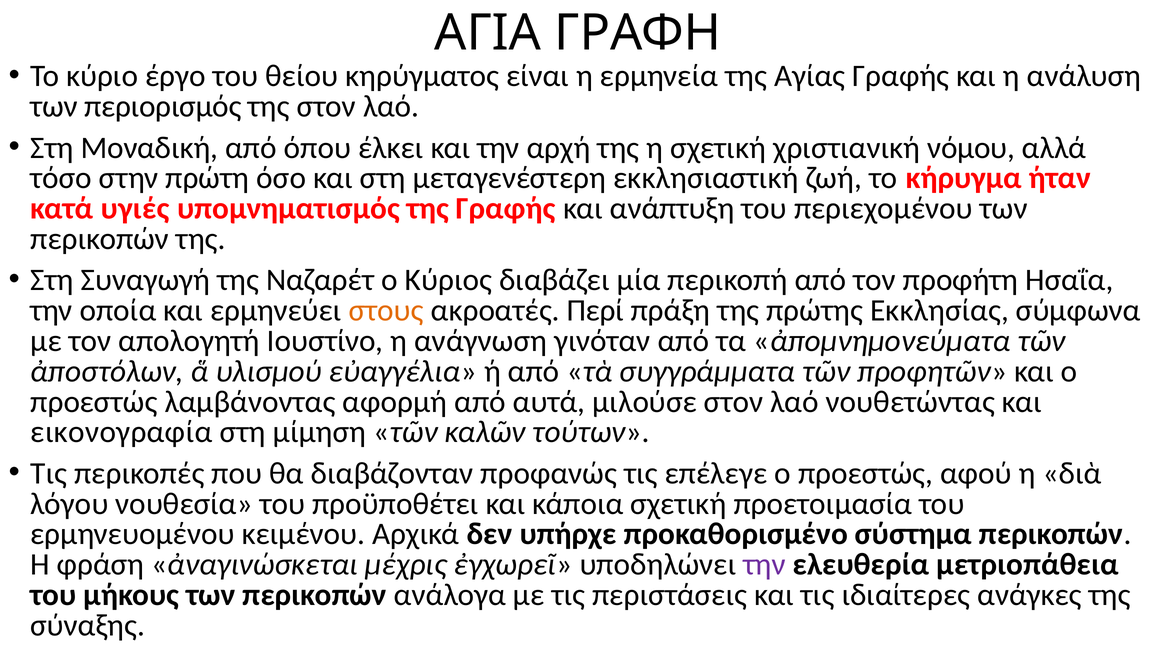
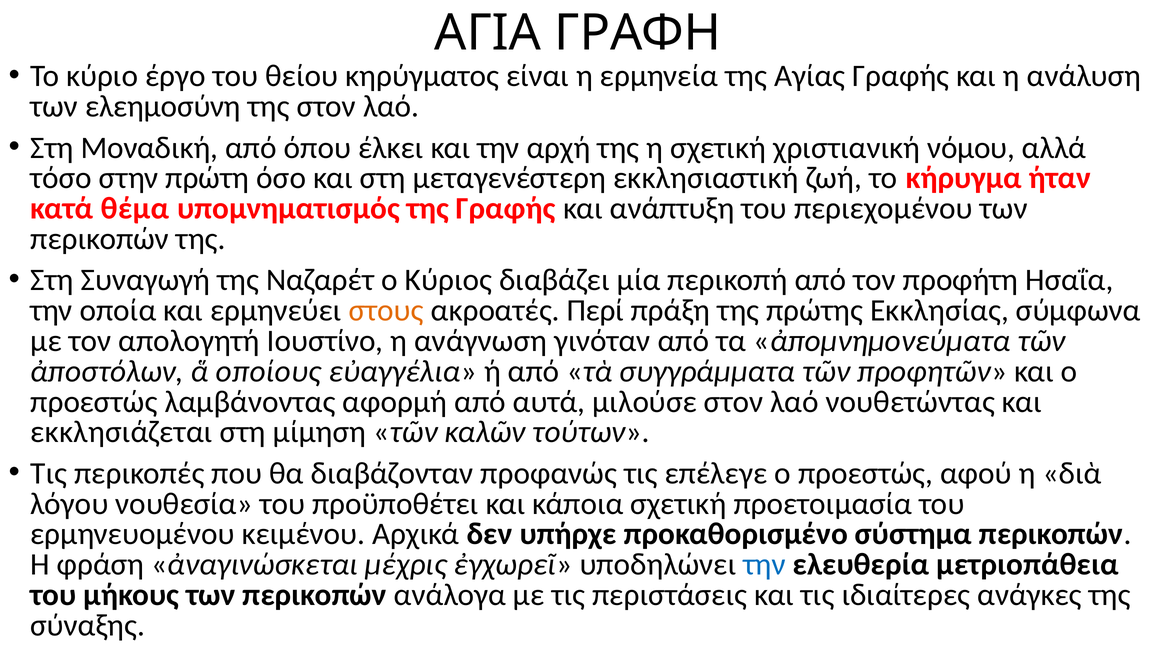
περιορισμός: περιορισμός -> ελεημοσύνη (163, 107)
υγιές: υγιές -> θέμα (135, 209)
υλισμού: υλισμού -> οποίους (268, 371)
εικονογραφία: εικονογραφία -> εκκλησιάζεται (121, 432)
την colour: purple -> blue (764, 565)
